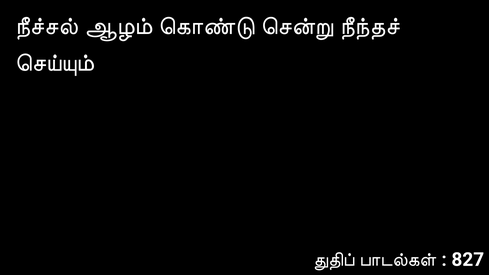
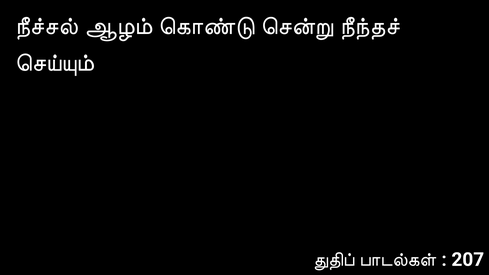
827: 827 -> 207 (468, 260)
